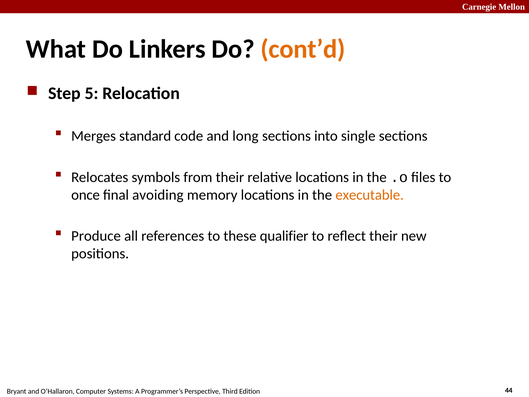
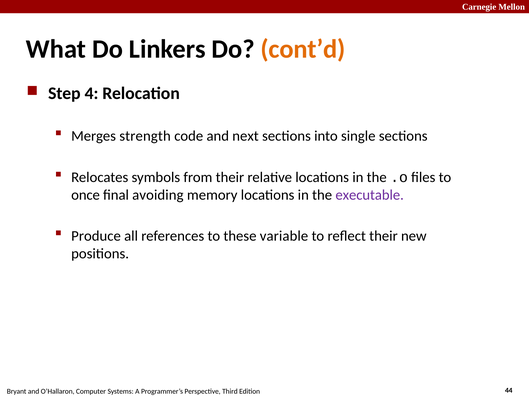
5: 5 -> 4 (91, 93)
standard: standard -> strength (145, 136)
long: long -> next (246, 136)
executable colour: orange -> purple (370, 195)
qualifier: qualifier -> variable (284, 236)
